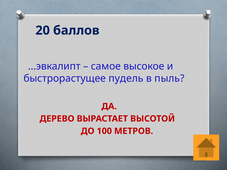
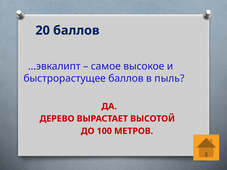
быстрорастущее пудель: пудель -> баллов (126, 79)
